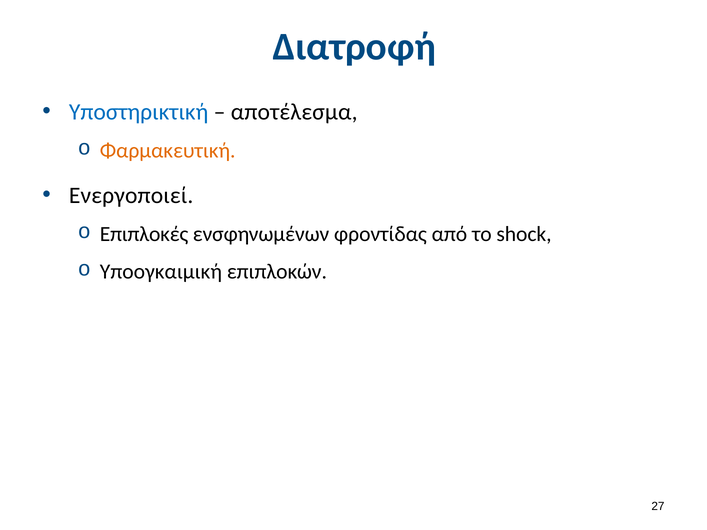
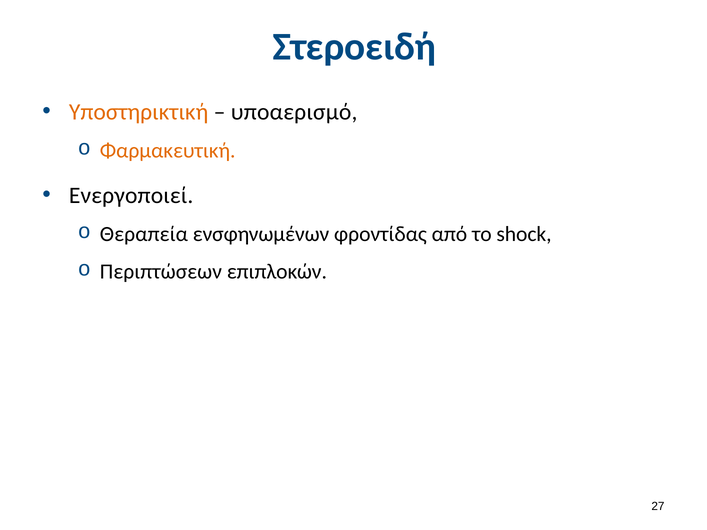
Διατροφή: Διατροφή -> Στεροειδή (354, 47)
Υποστηρικτική colour: blue -> orange (139, 112)
αποτέλεσμα: αποτέλεσμα -> υποαερισμό (294, 112)
Επιπλοκές: Επιπλοκές -> Θεραπεία (144, 234)
Υποογκαιμική: Υποογκαιμική -> Περιπτώσεων (161, 272)
